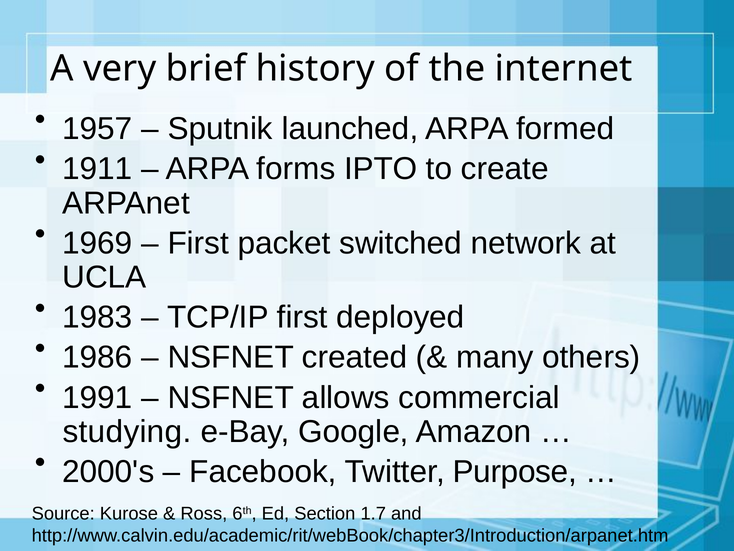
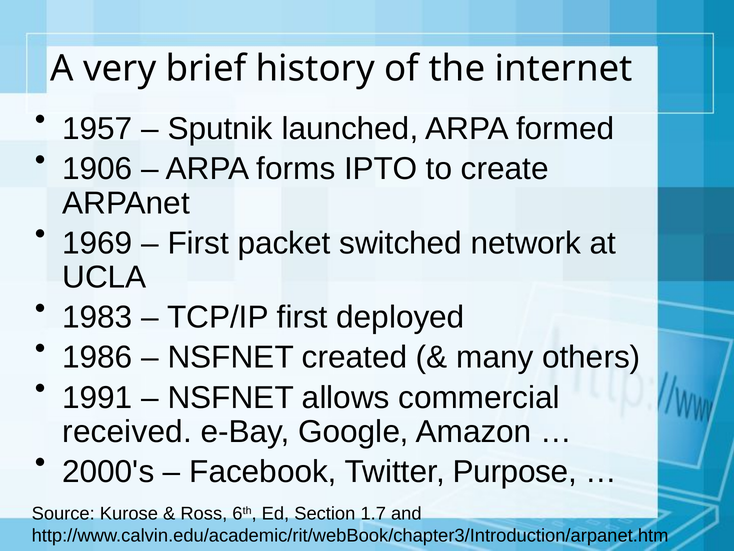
1911: 1911 -> 1906 (97, 169)
studying: studying -> received (127, 431)
